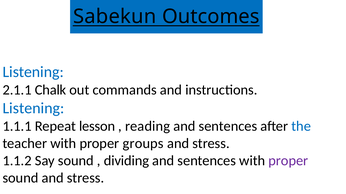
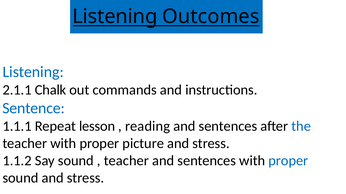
Sabekun: Sabekun -> Listening (115, 17)
Listening: Listening -> Sentence (34, 109)
groups: groups -> picture (143, 144)
dividing: dividing -> teacher (126, 161)
proper colour: purple -> blue (288, 161)
